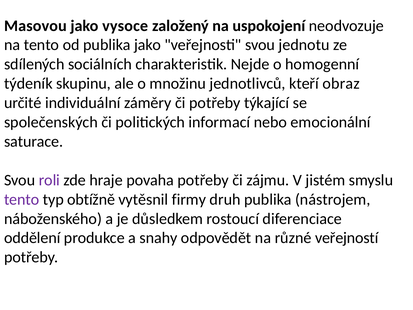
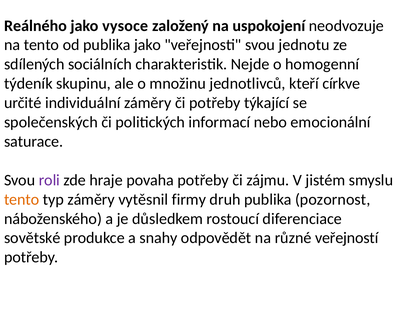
Masovou: Masovou -> Reálného (35, 26)
obraz: obraz -> církve (341, 84)
tento colour: purple -> orange (22, 199)
typ obtížně: obtížně -> záměry (91, 199)
nástrojem: nástrojem -> pozornost (333, 199)
oddělení: oddělení -> sovětské (32, 238)
